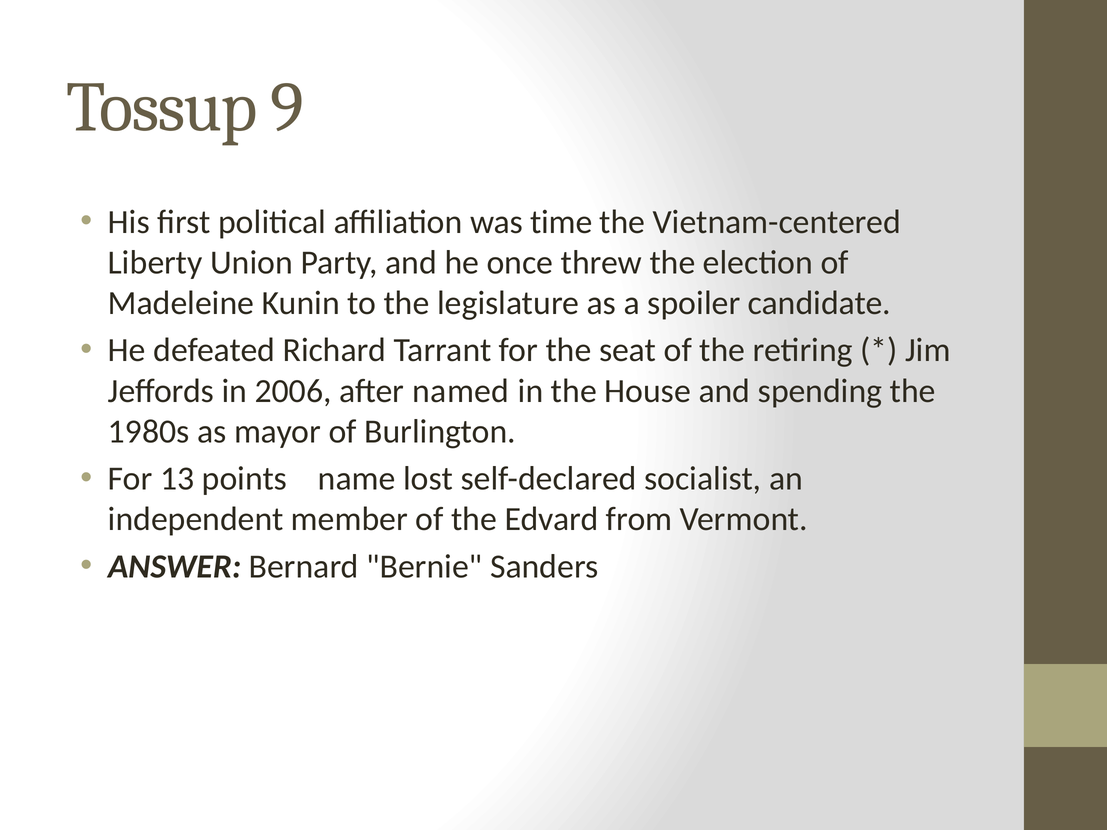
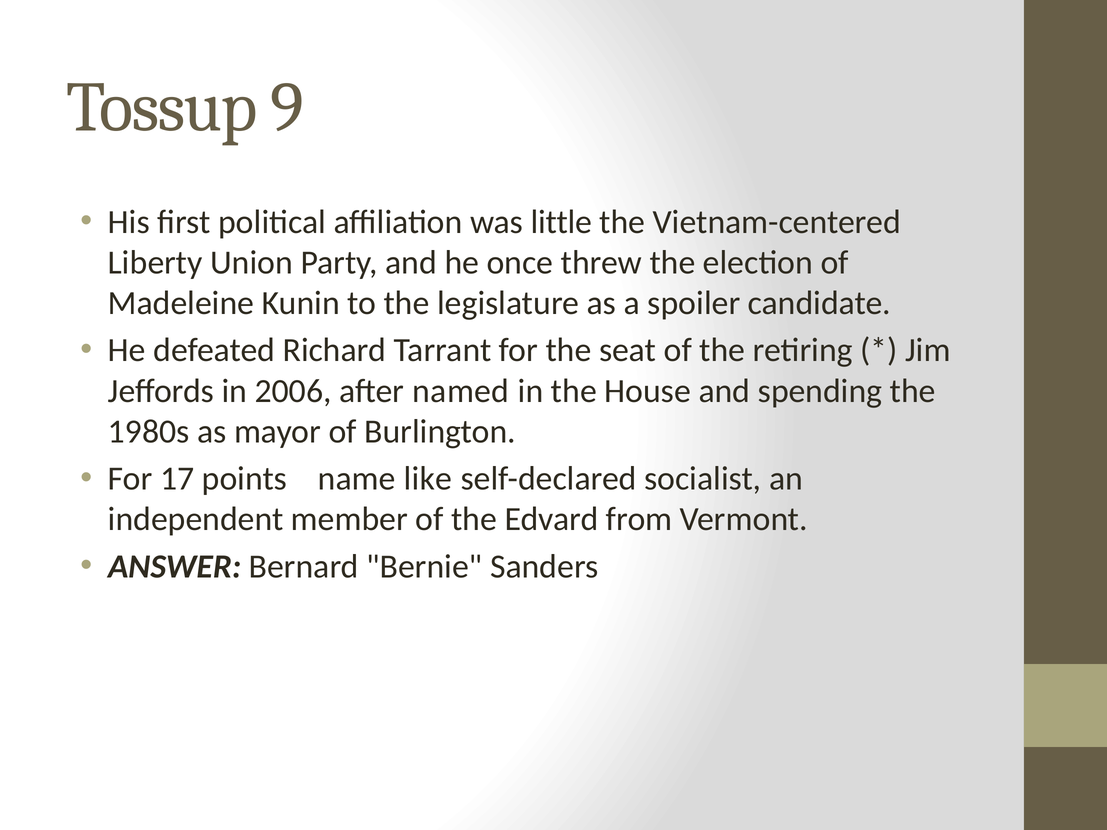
time: time -> little (561, 222)
13: 13 -> 17 (177, 479)
lost: lost -> like (428, 479)
